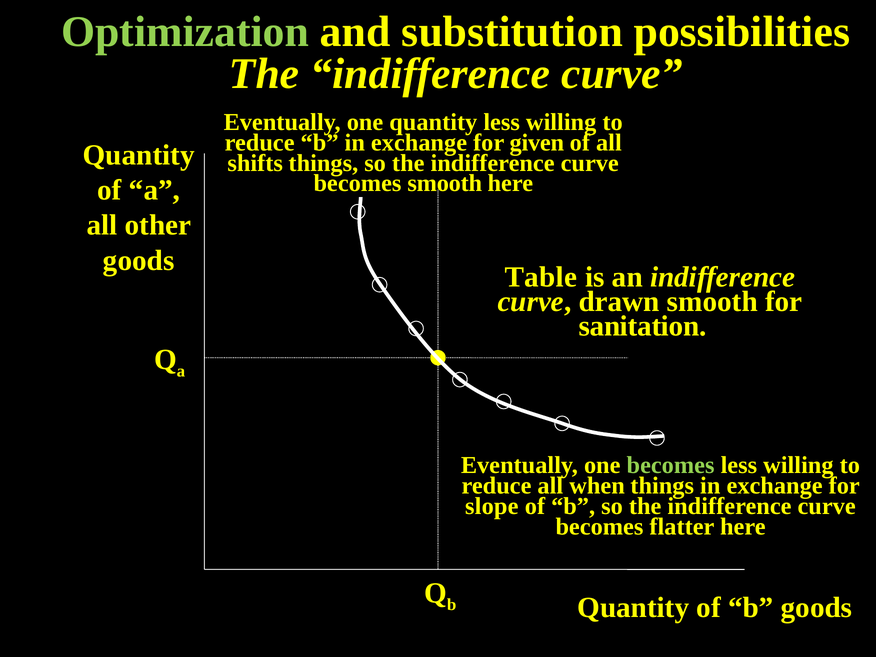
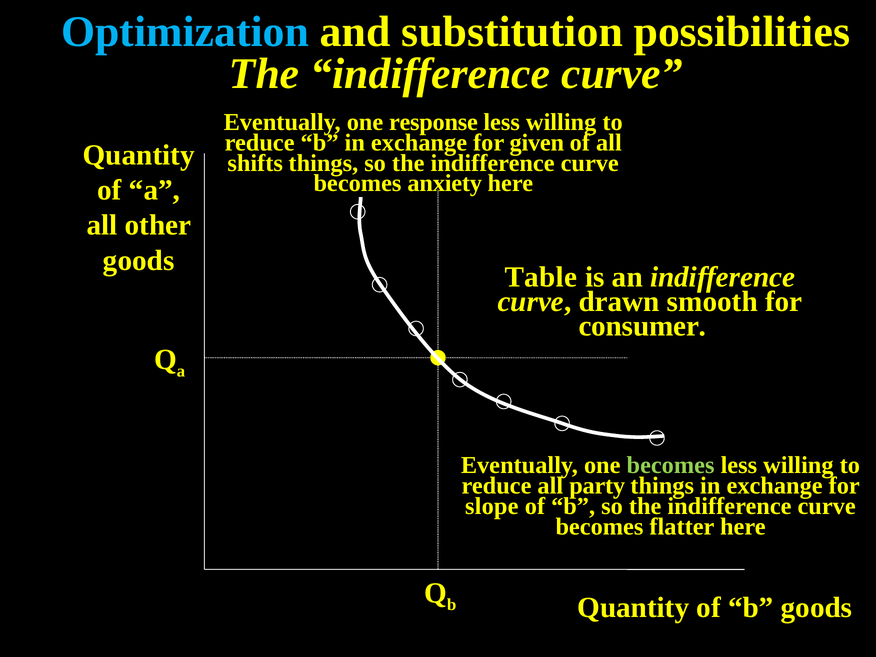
Optimization colour: light green -> light blue (185, 32)
one quantity: quantity -> response (433, 122)
becomes smooth: smooth -> anxiety (445, 183)
sanitation: sanitation -> consumer (642, 326)
when: when -> party (597, 486)
